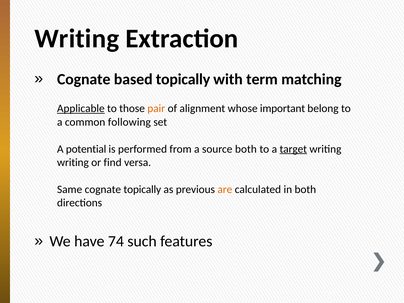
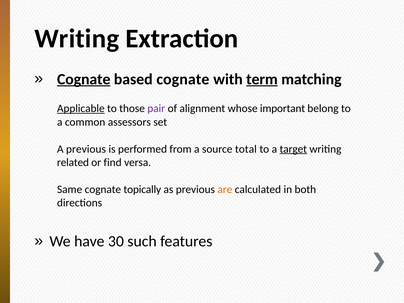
Cognate underline: none -> present (84, 79)
based topically: topically -> cognate (183, 79)
term underline: none -> present (262, 79)
pair colour: orange -> purple (156, 109)
following: following -> assessors (129, 122)
A potential: potential -> previous (86, 149)
source both: both -> total (246, 149)
writing: writing -> related (73, 162)
74: 74 -> 30 (116, 241)
